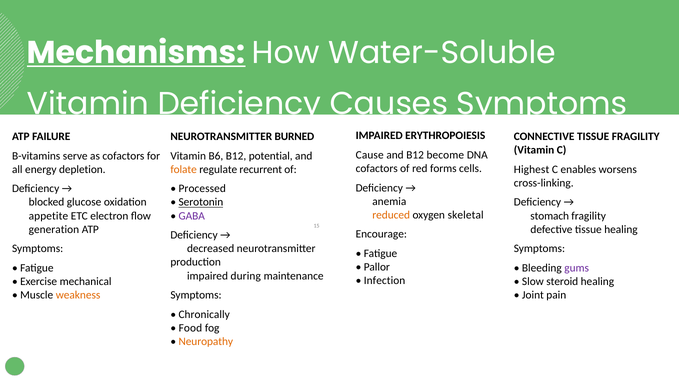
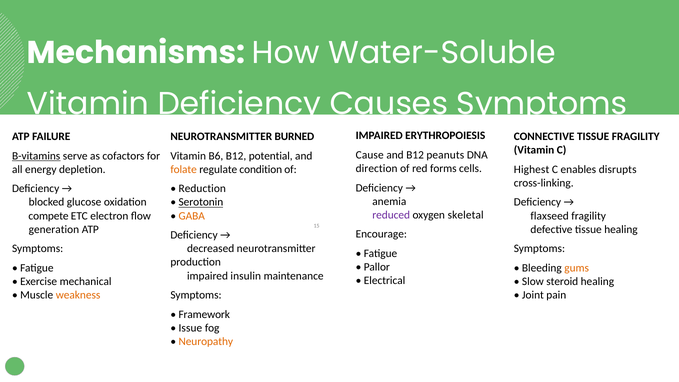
Mechanisms underline: present -> none (136, 53)
become: become -> peanuts (445, 155)
B-vitamins underline: none -> present (36, 156)
cofactors: cofactors -> direction (377, 169)
recurrent: recurrent -> condition (261, 169)
worsens: worsens -> disrupts (618, 169)
Processed: Processed -> Reduction (202, 189)
reduced colour: orange -> purple (391, 215)
appetite: appetite -> compete (49, 216)
GABA colour: purple -> orange (192, 216)
stomach: stomach -> flaxseed (550, 216)
gums colour: purple -> orange (577, 268)
during: during -> insulin (246, 276)
Infection: Infection -> Electrical (385, 281)
Chronically: Chronically -> Framework (204, 314)
Food: Food -> Issue (190, 328)
